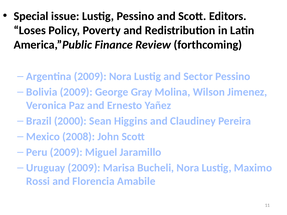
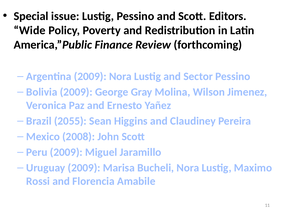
Loses: Loses -> Wide (30, 30)
2000: 2000 -> 2055 (70, 121)
